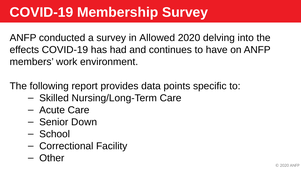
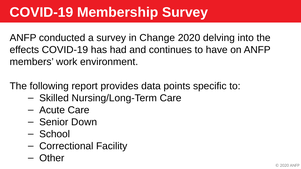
Allowed: Allowed -> Change (157, 38)
